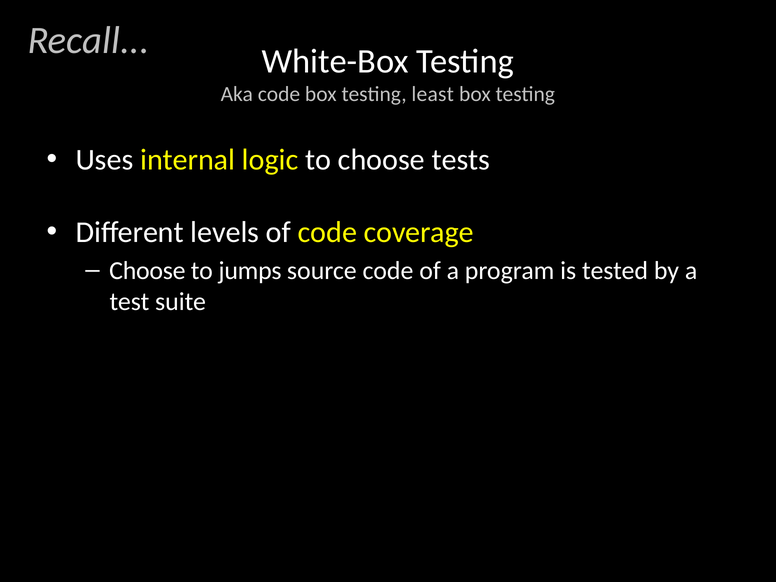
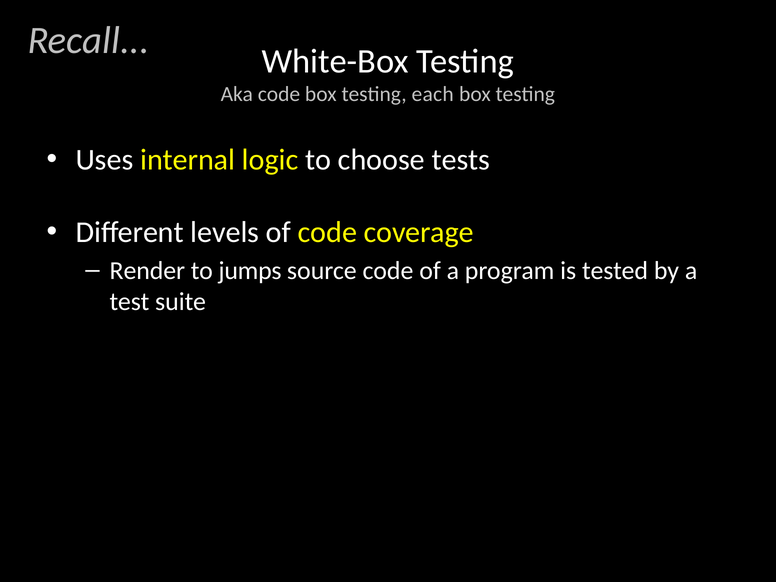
least: least -> each (433, 94)
Choose: Choose -> Render (147, 271)
